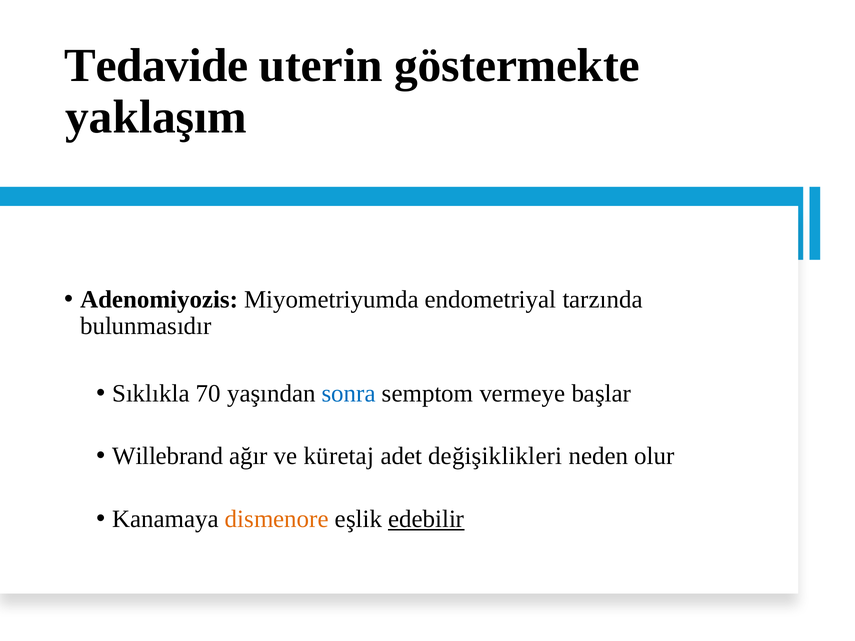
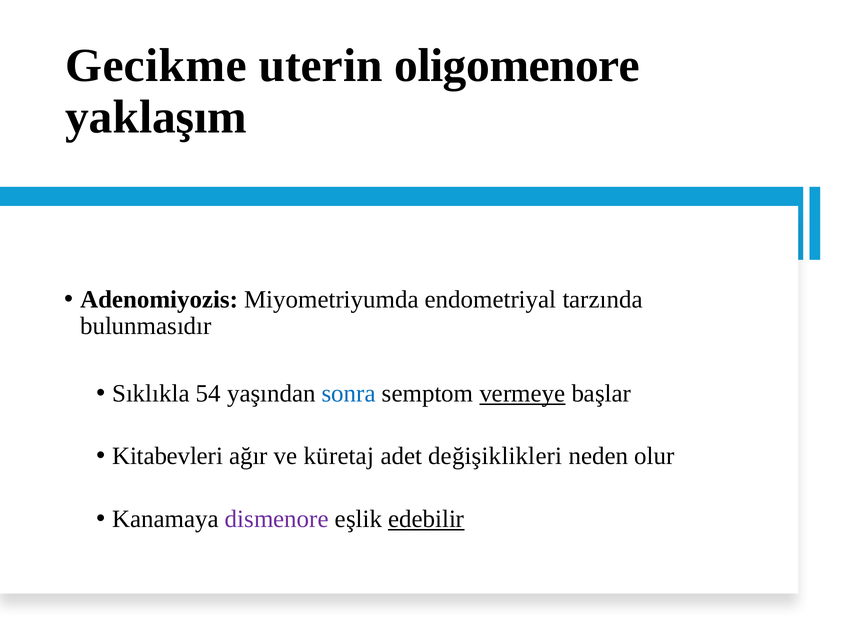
Tedavide: Tedavide -> Gecikme (156, 66)
göstermekte: göstermekte -> oligomenore (517, 66)
70: 70 -> 54 (208, 394)
vermeye underline: none -> present (522, 394)
Willebrand: Willebrand -> Kitabevleri (168, 456)
dismenore colour: orange -> purple (277, 519)
